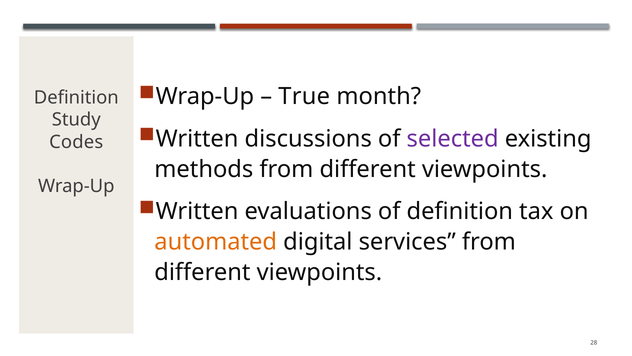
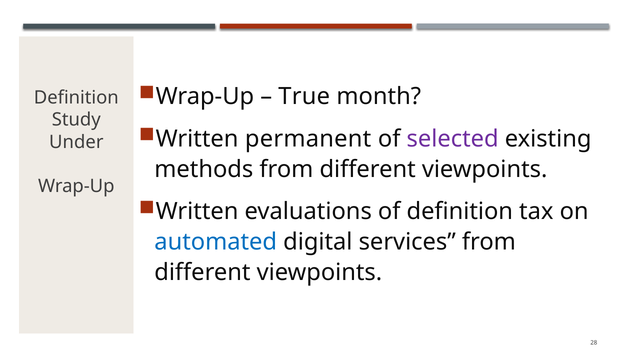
discussions: discussions -> permanent (308, 139)
Codes: Codes -> Under (76, 142)
automated colour: orange -> blue (216, 242)
